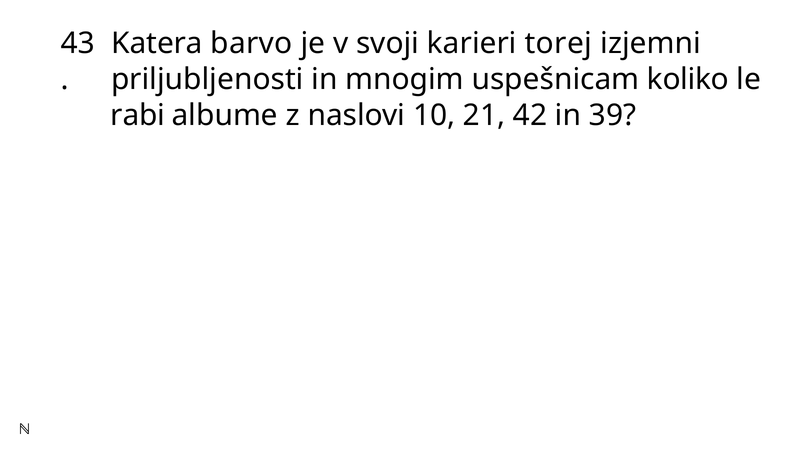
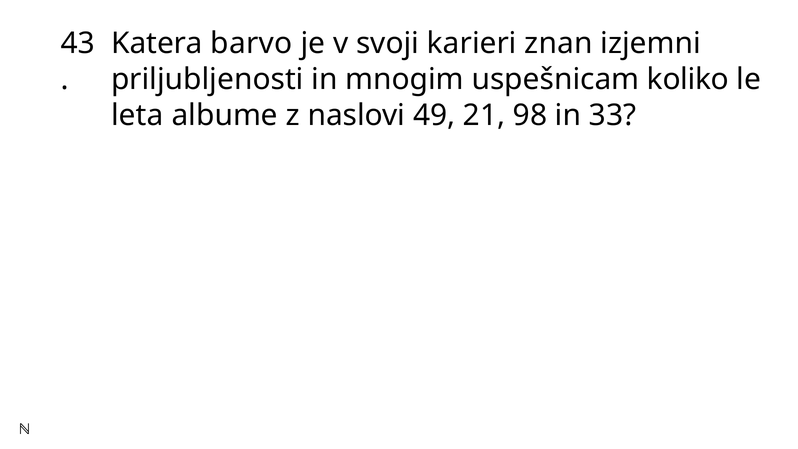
torej: torej -> znan (559, 43)
rabi: rabi -> leta (137, 115)
10: 10 -> 49 (434, 115)
42: 42 -> 98 (530, 115)
39: 39 -> 33 (613, 115)
